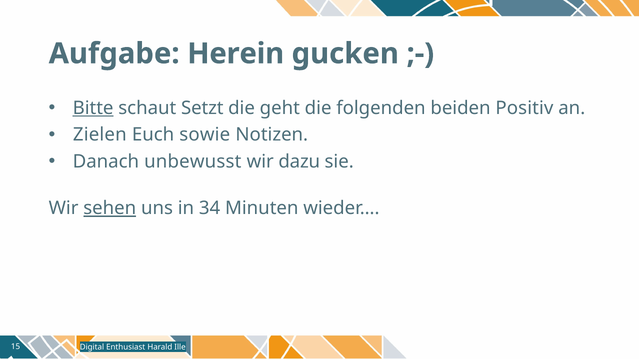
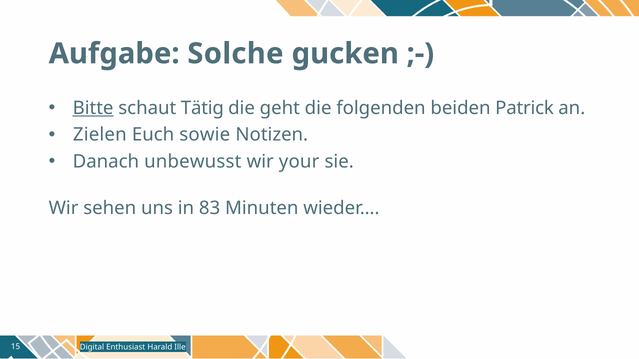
Herein: Herein -> Solche (235, 54)
Setzt: Setzt -> Tätig (202, 108)
Positiv: Positiv -> Patrick (525, 108)
dazu: dazu -> your (299, 162)
sehen underline: present -> none (110, 209)
34: 34 -> 83 (210, 209)
